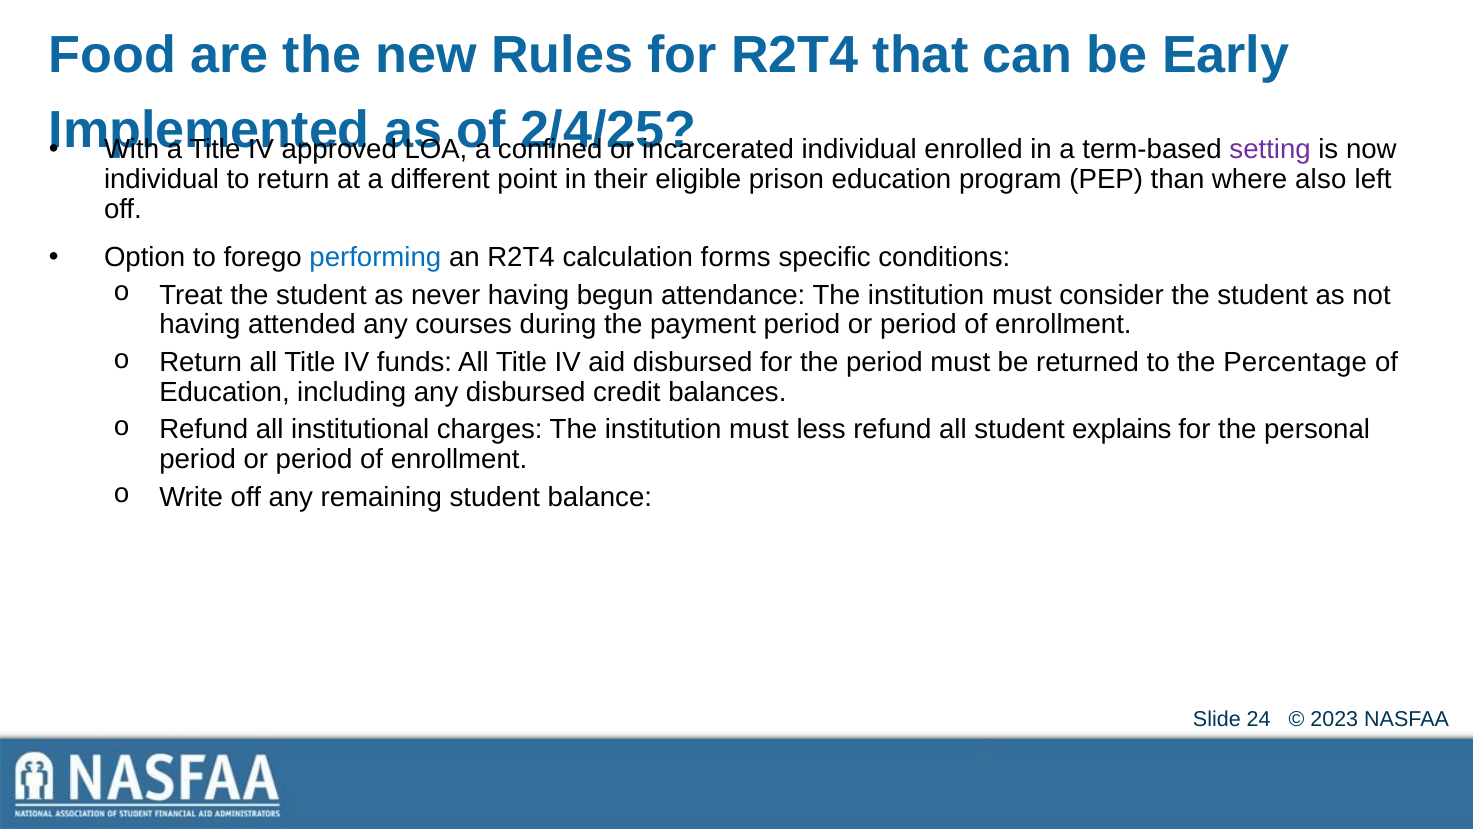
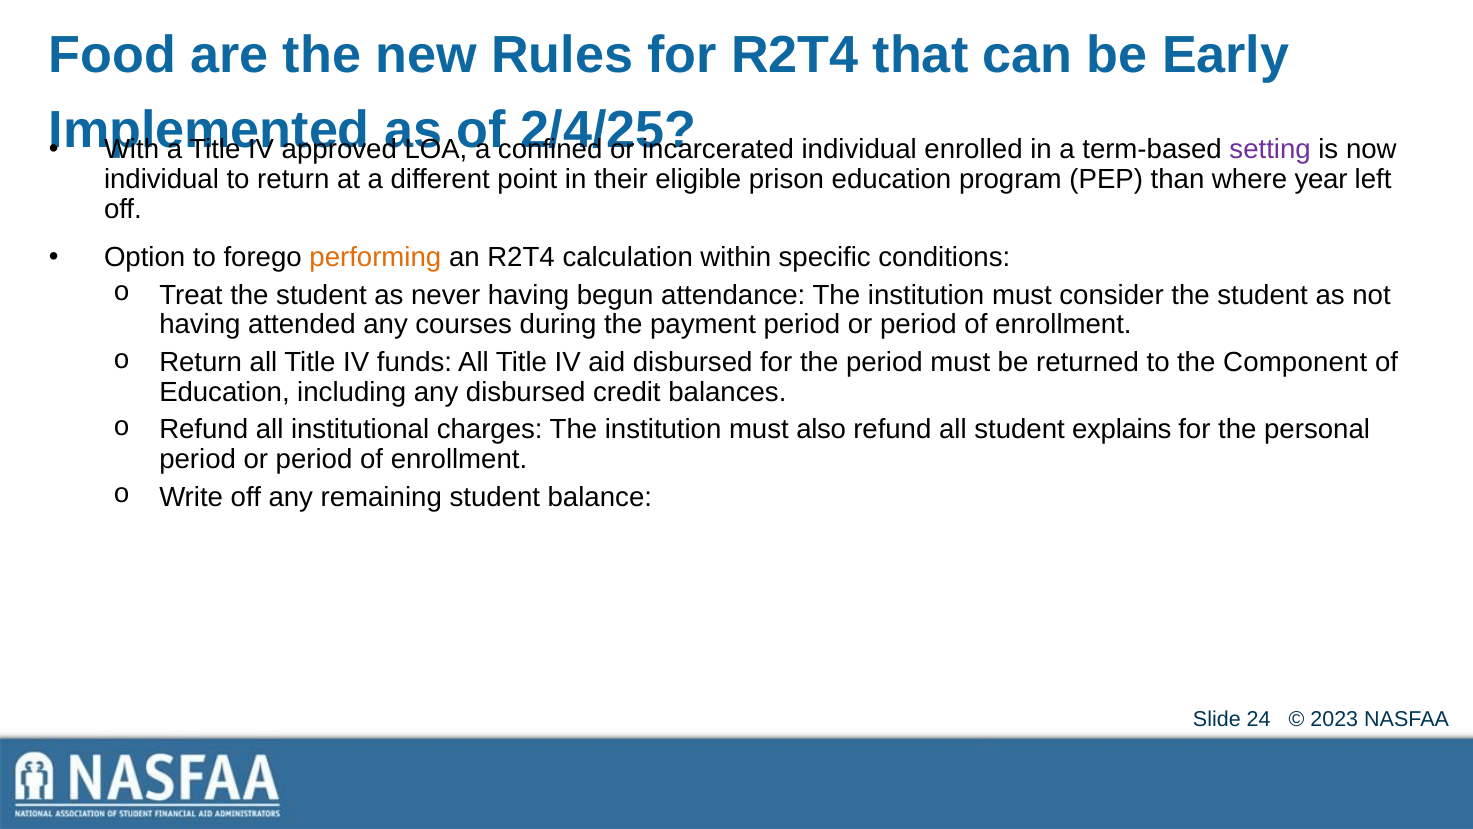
also: also -> year (1321, 179)
performing colour: blue -> orange (375, 257)
forms: forms -> within (736, 257)
Percentage: Percentage -> Component (1295, 362)
less: less -> also (821, 429)
